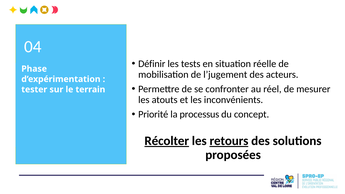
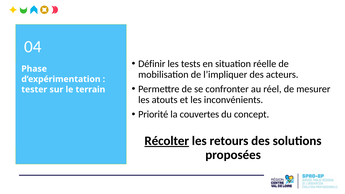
l’jugement: l’jugement -> l’impliquer (225, 75)
processus: processus -> couvertes (199, 114)
retours underline: present -> none (229, 141)
